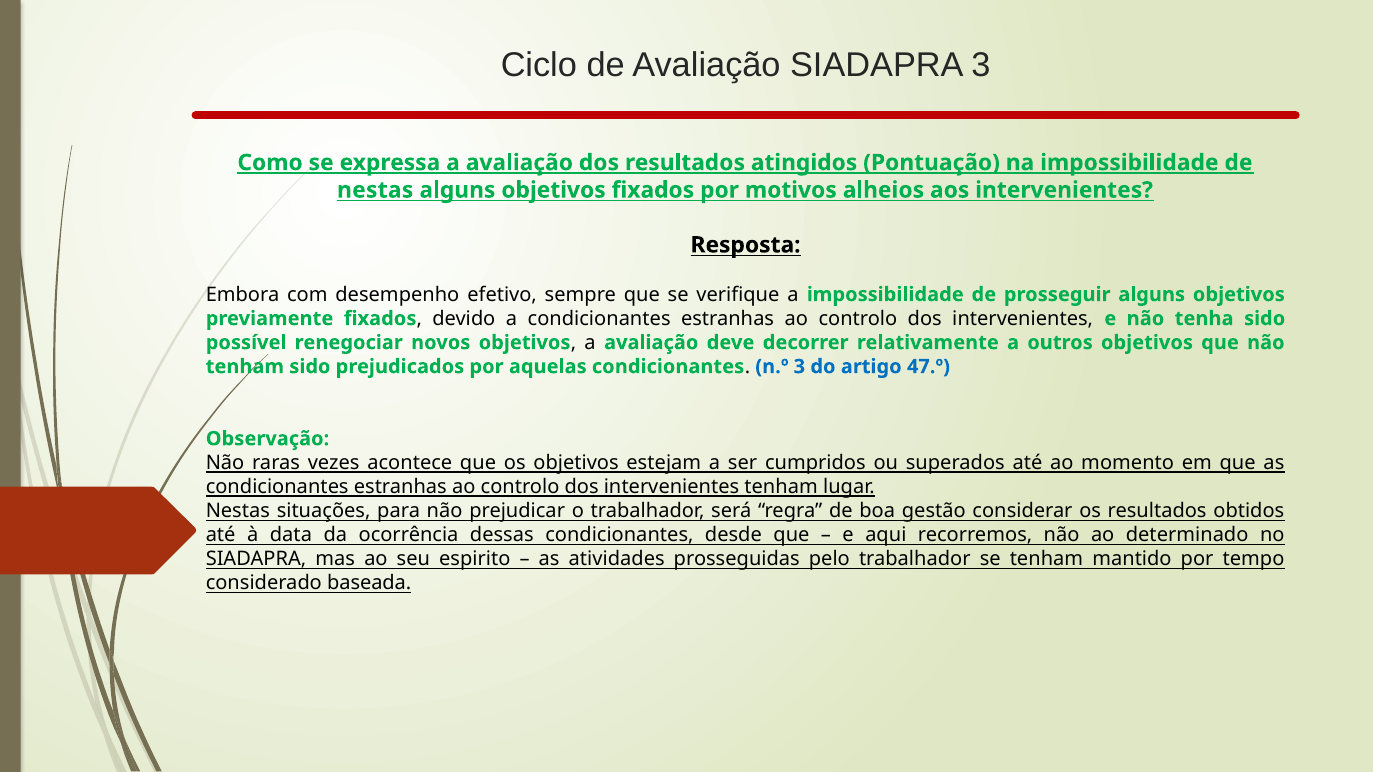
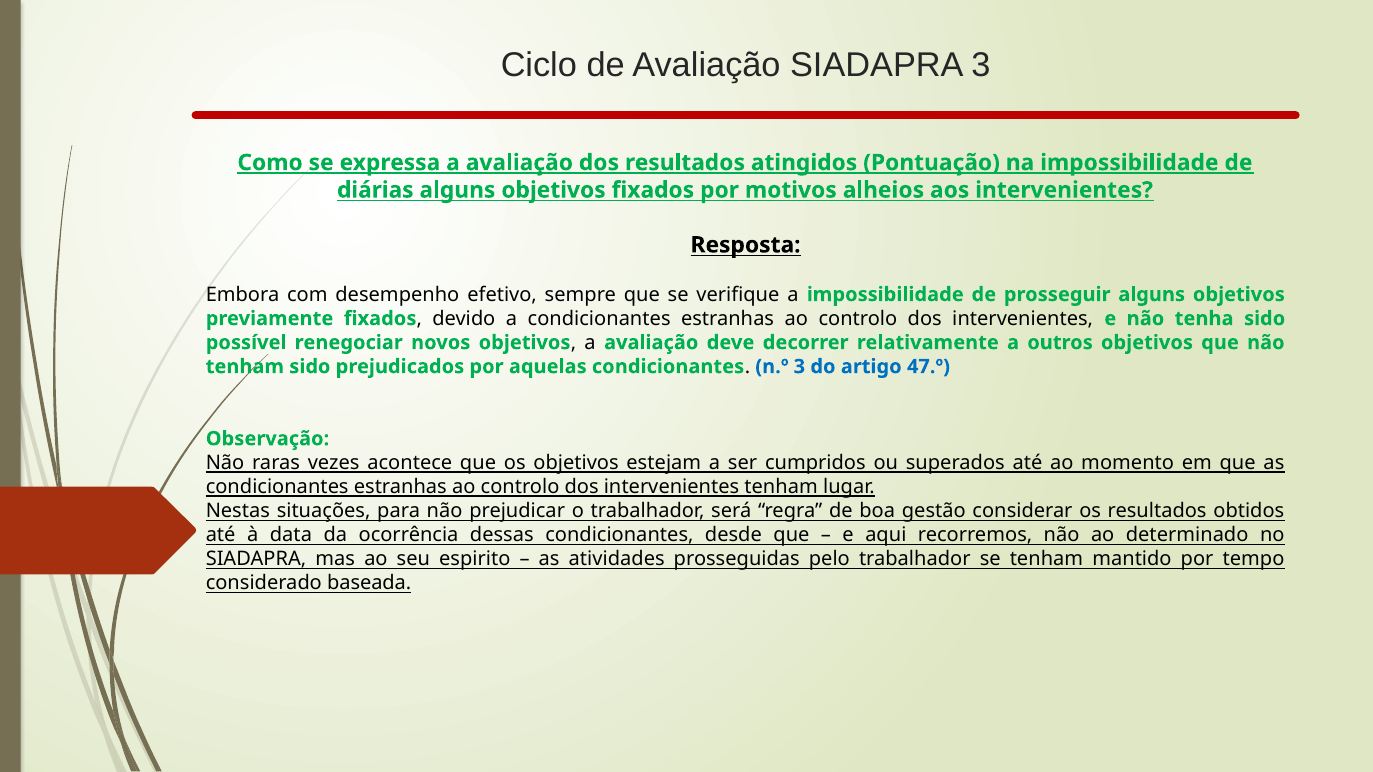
nestas: nestas -> diárias (375, 190)
